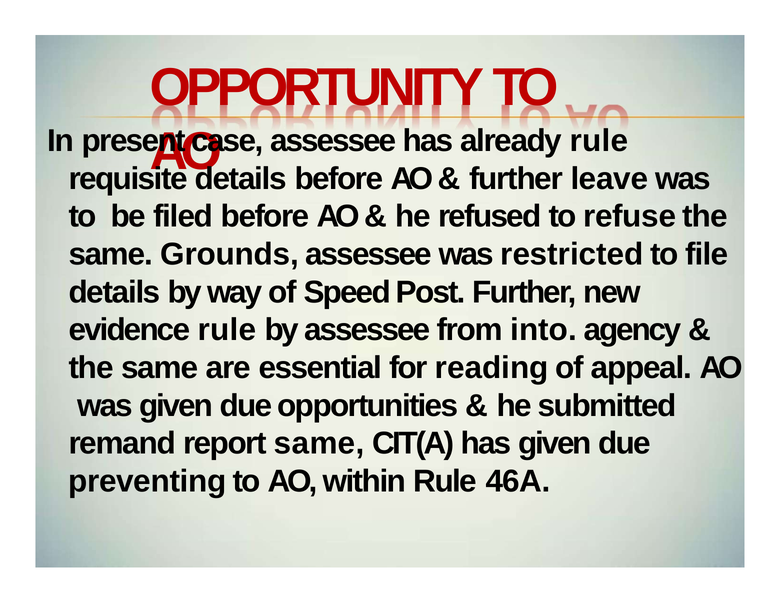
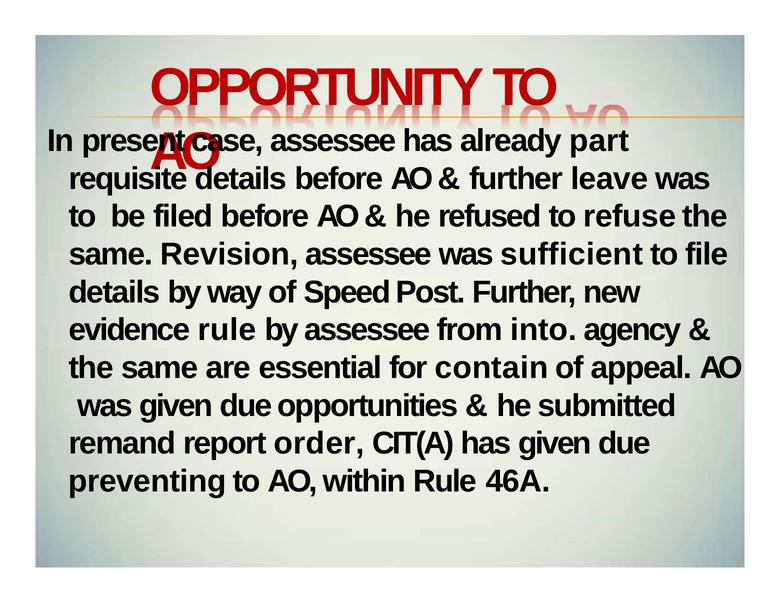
already rule: rule -> part (599, 141)
Grounds: Grounds -> Revision (230, 254)
restricted: restricted -> sufficient (572, 254)
reading: reading -> contain (491, 368)
report same: same -> order (319, 443)
